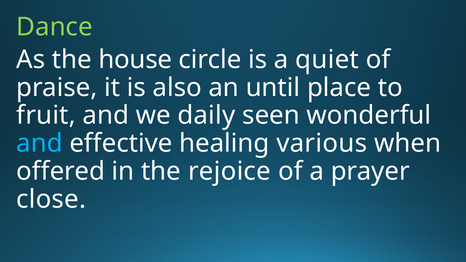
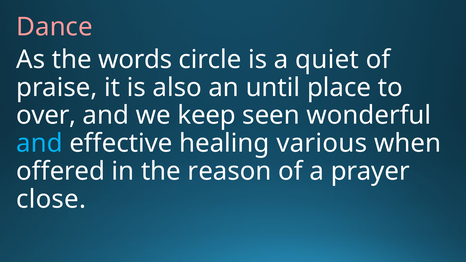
Dance colour: light green -> pink (54, 27)
house: house -> words (135, 60)
fruit: fruit -> over (46, 115)
daily: daily -> keep (207, 115)
rejoice: rejoice -> reason (230, 171)
